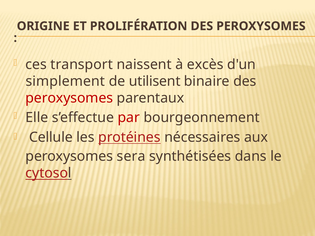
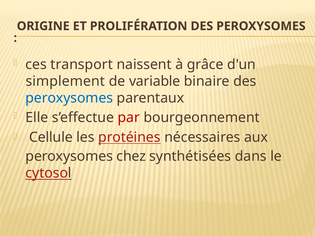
excès: excès -> grâce (205, 64)
utilisent: utilisent -> variable (155, 81)
peroxysomes colour: red -> blue (69, 98)
sera: sera -> chez (131, 156)
